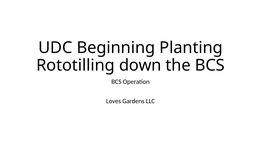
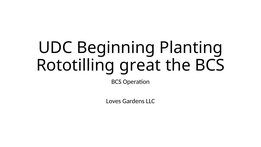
down: down -> great (140, 65)
